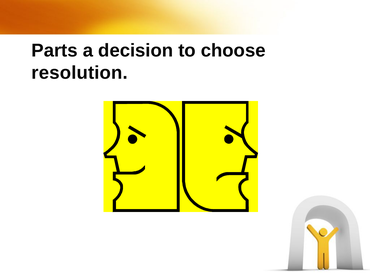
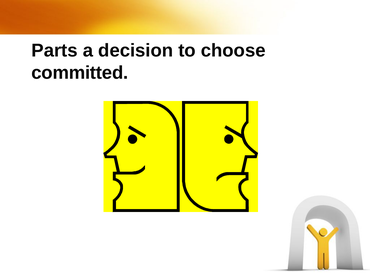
resolution: resolution -> committed (80, 73)
